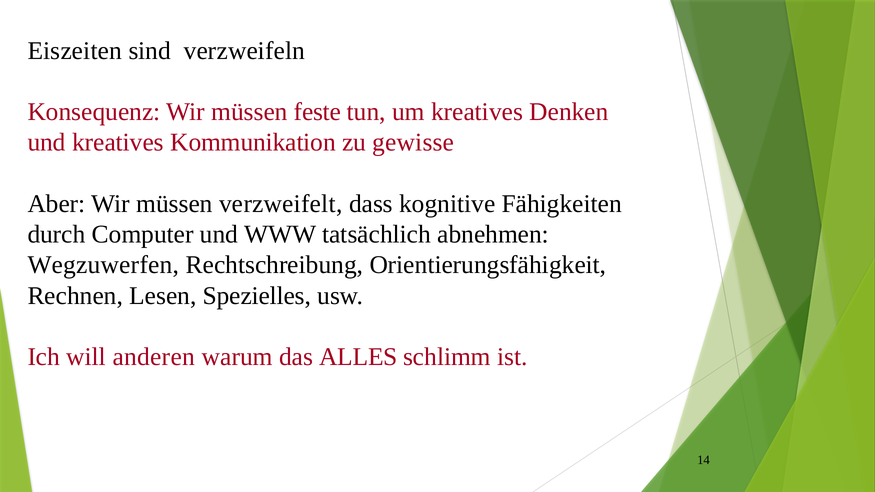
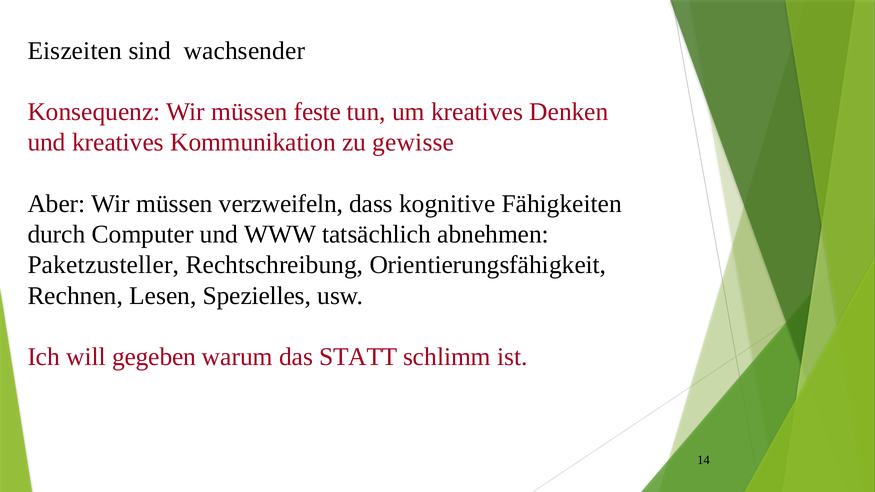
verzweifeln: verzweifeln -> wachsender (244, 51)
verzweifelt: verzweifelt -> verzweifeln (281, 204)
Wegzuwerfen: Wegzuwerfen -> Paketzusteller (103, 265)
anderen: anderen -> gegeben (154, 357)
ALLES: ALLES -> STATT (358, 357)
